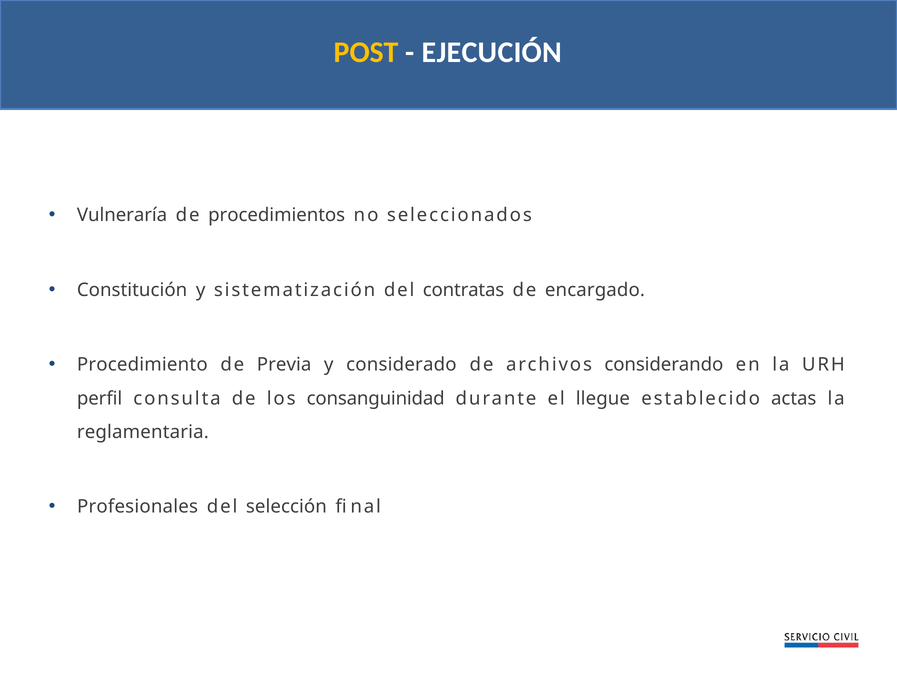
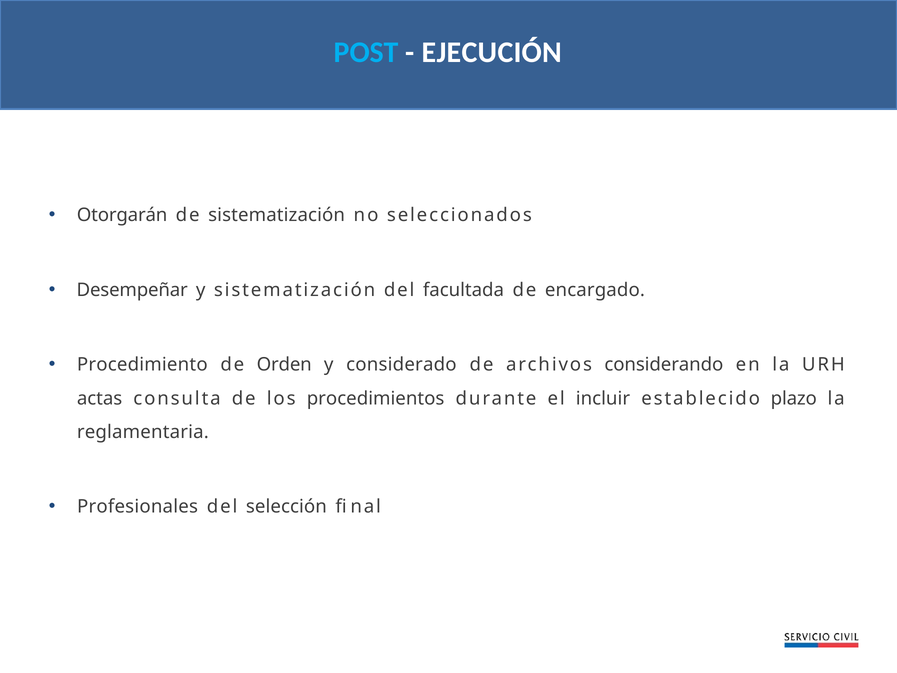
POST colour: yellow -> light blue (366, 53)
Vulneraría: Vulneraría -> Otorgarán (122, 215)
de procedimientos: procedimientos -> sistematización (277, 215)
Constitución: Constitución -> Desempeñar (132, 290)
contratas: contratas -> facultada (463, 290)
Previa: Previa -> Orden (284, 365)
perfil: perfil -> actas (100, 398)
consanguinidad: consanguinidad -> procedimientos (376, 398)
llegue: llegue -> incluir (603, 398)
actas: actas -> plazo (794, 398)
